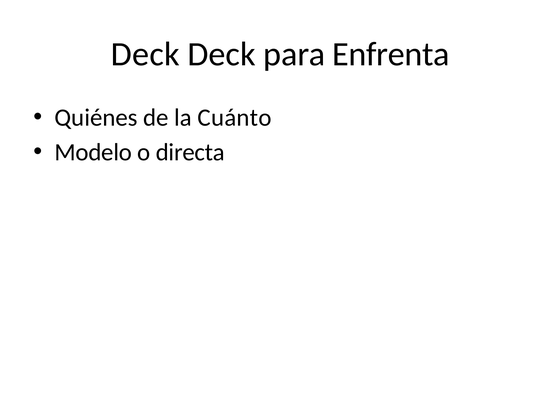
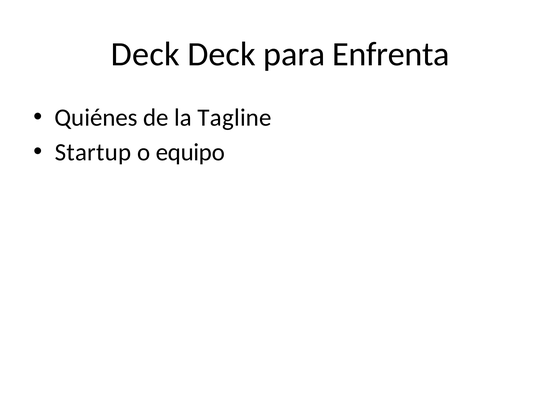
Cuánto: Cuánto -> Tagline (235, 117)
Modelo: Modelo -> Startup (93, 152)
directa: directa -> equipo (190, 152)
